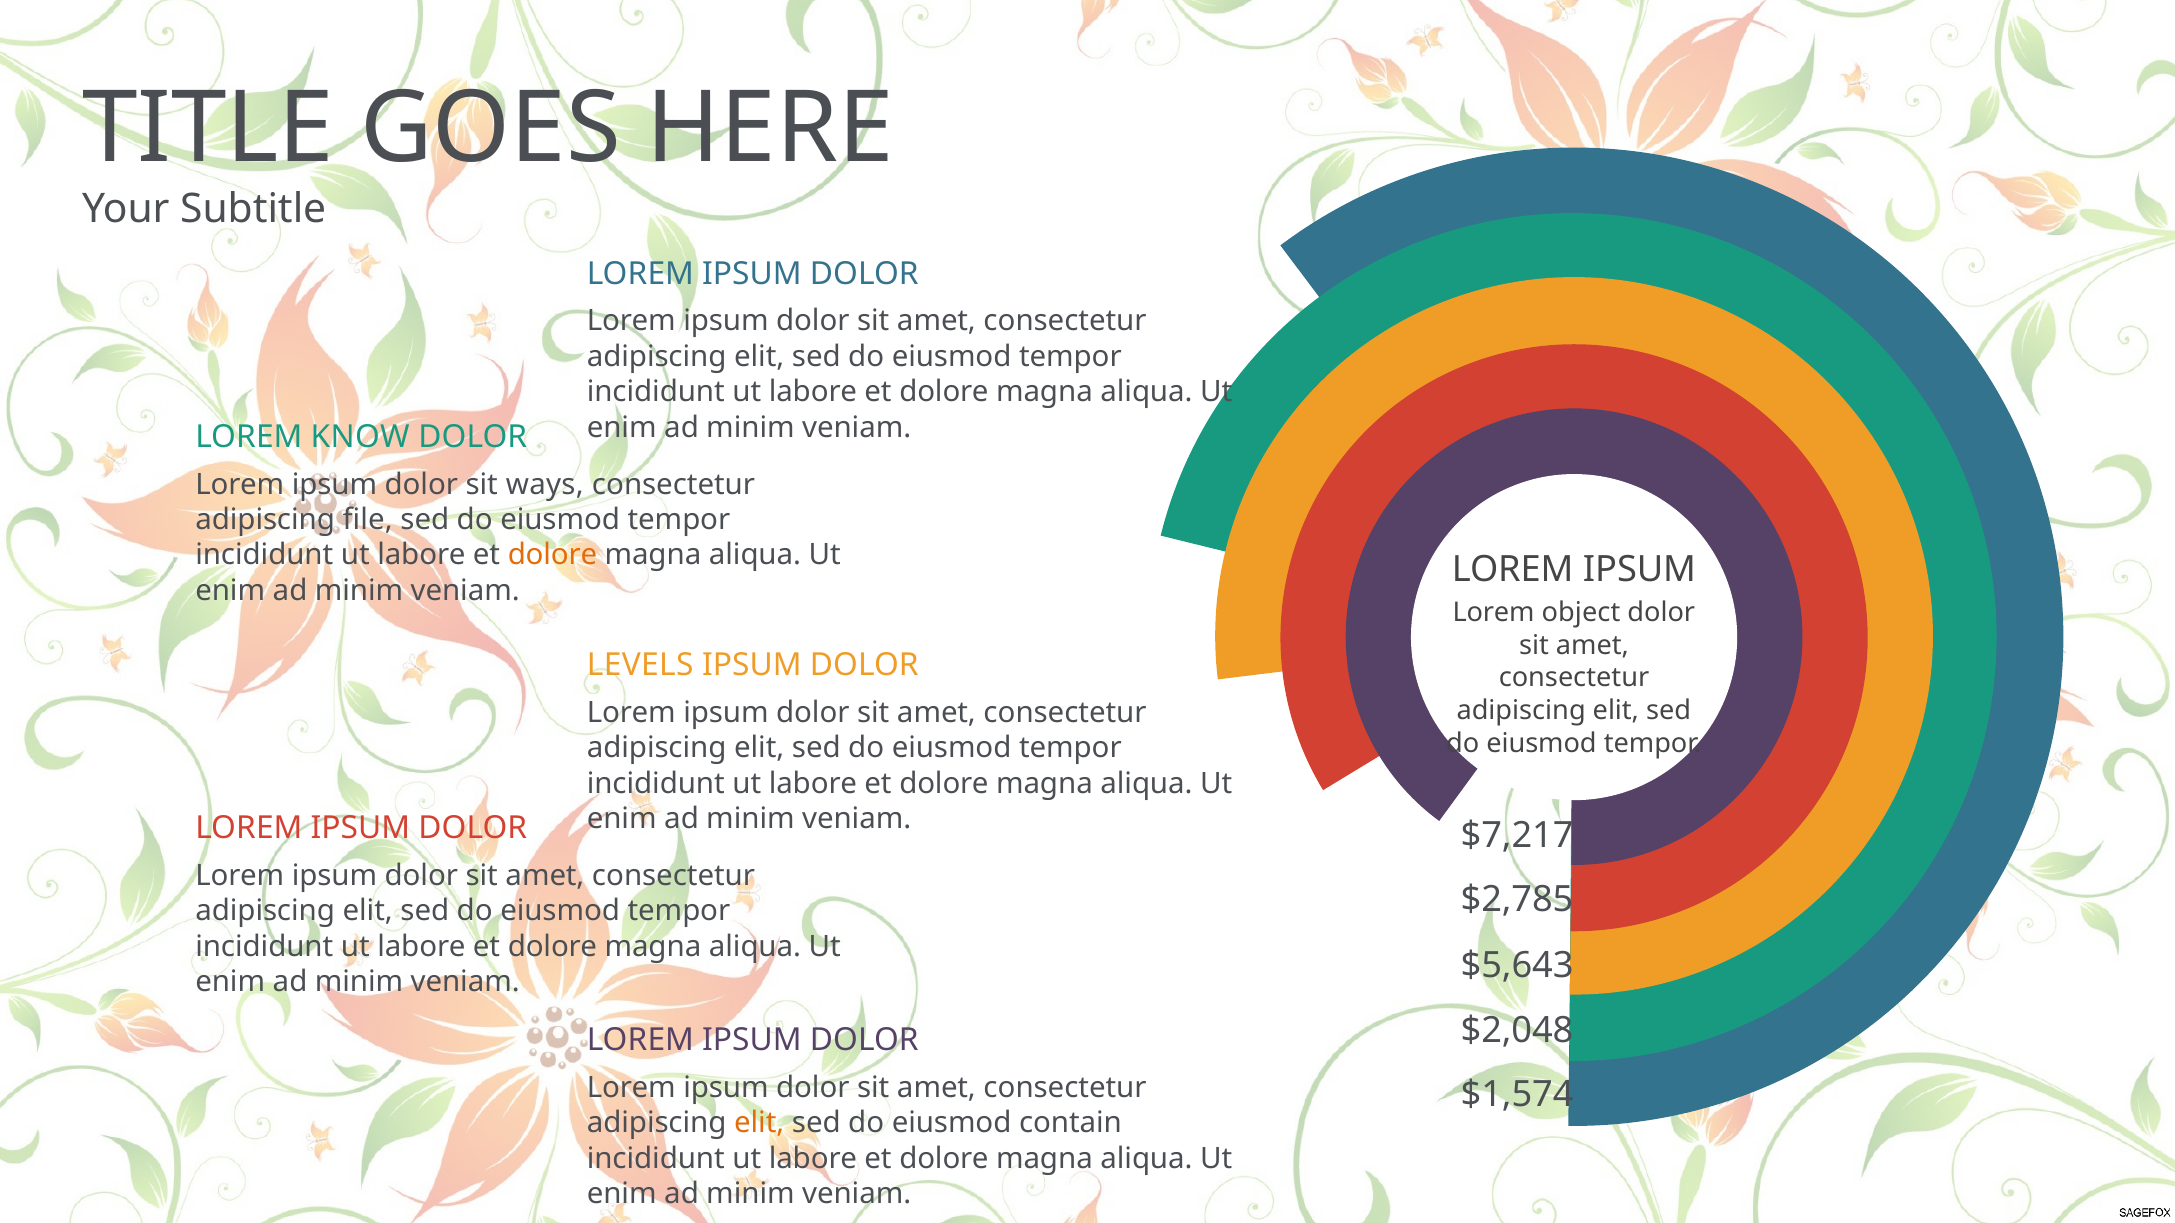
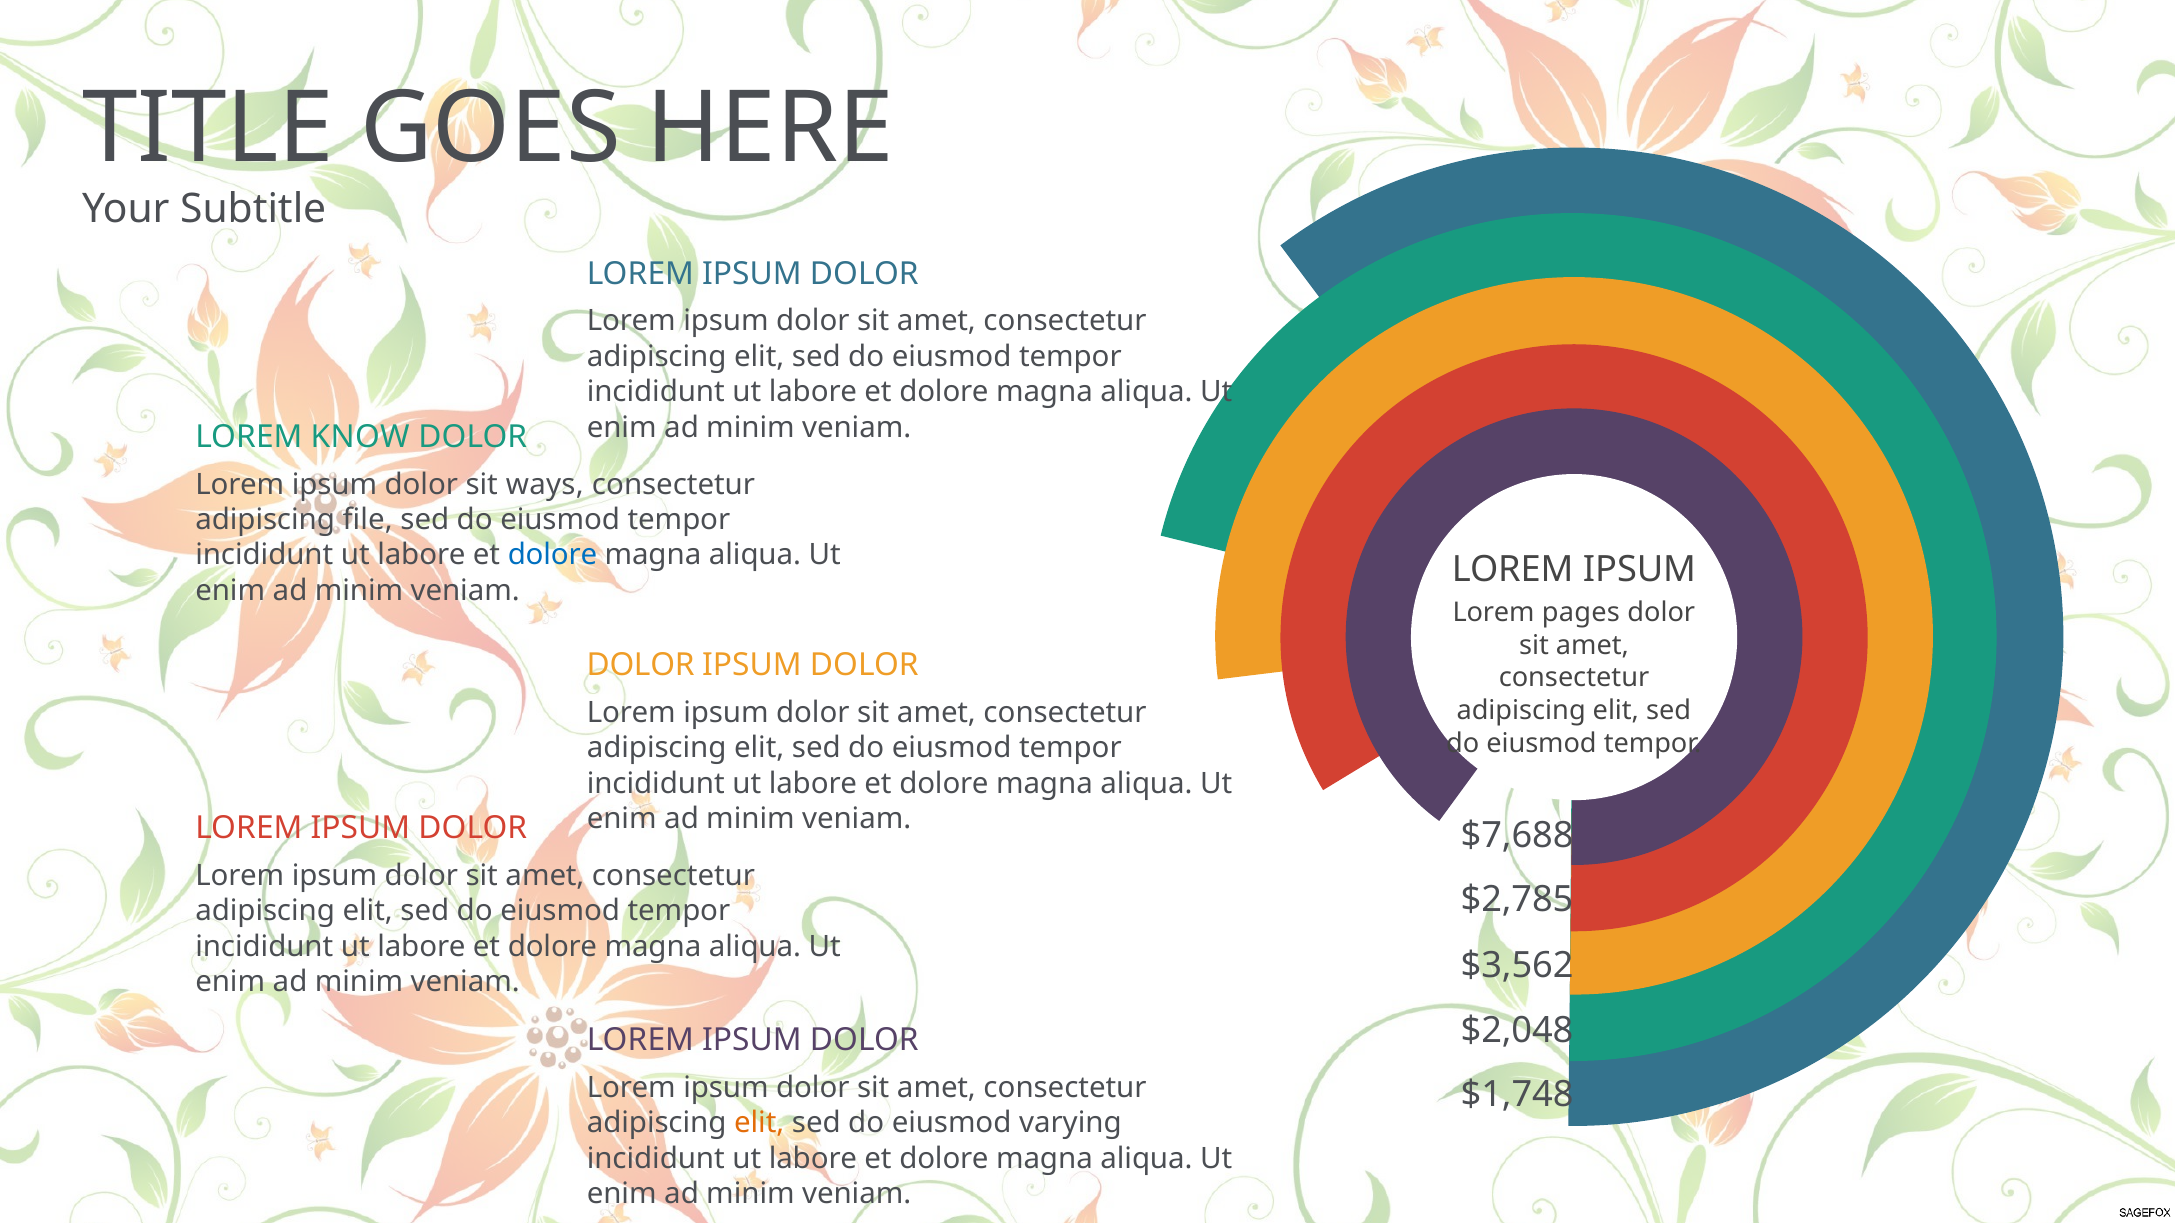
dolore colour: orange -> blue (552, 555)
object: object -> pages (1581, 613)
LEVELS: LEVELS -> DOLOR (641, 665)
$7,217: $7,217 -> $7,688 (1517, 836)
$5,643: $5,643 -> $3,562 (1517, 966)
$1,574: $1,574 -> $1,748 (1517, 1095)
contain: contain -> varying (1070, 1123)
